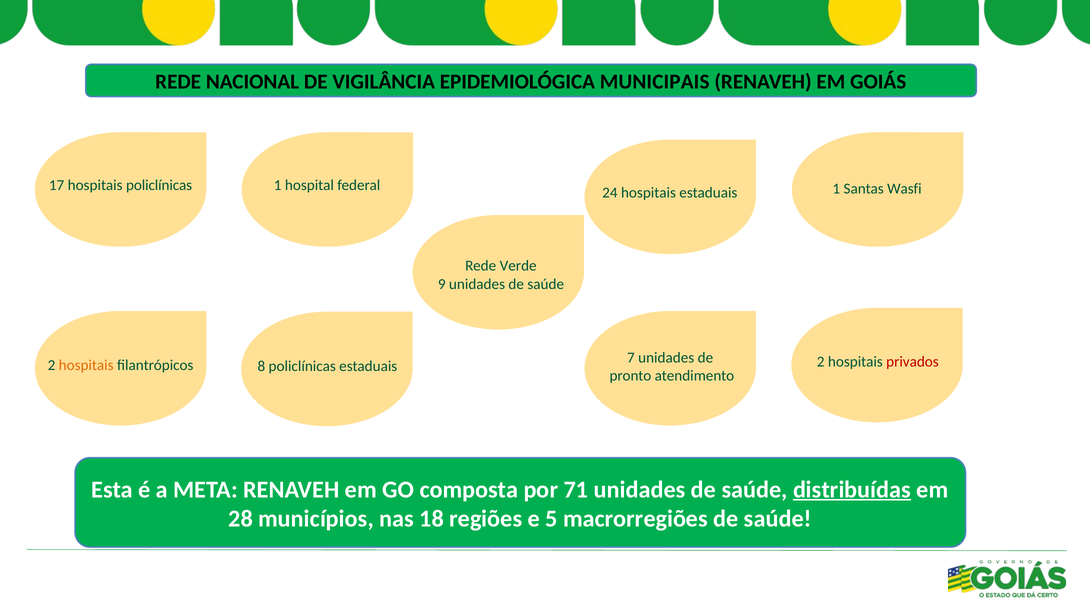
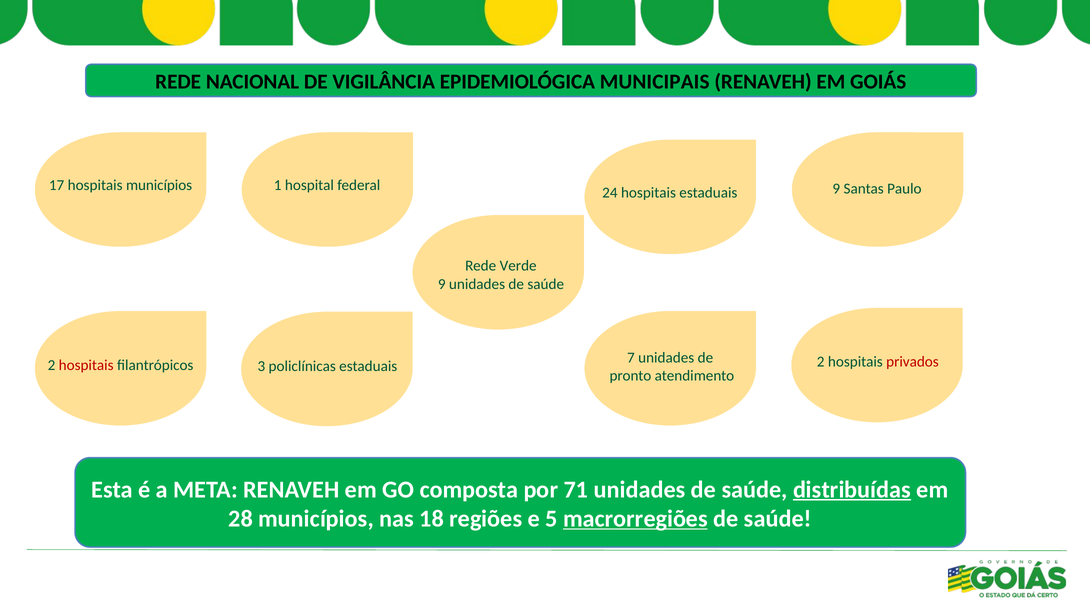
hospitais policlínicas: policlínicas -> municípios (159, 185)
estaduais 1: 1 -> 9 (836, 189)
Wasfi: Wasfi -> Paulo (904, 189)
hospitais colour: orange -> red (86, 365)
8: 8 -> 3 (261, 366)
macrorregiões underline: none -> present (636, 519)
